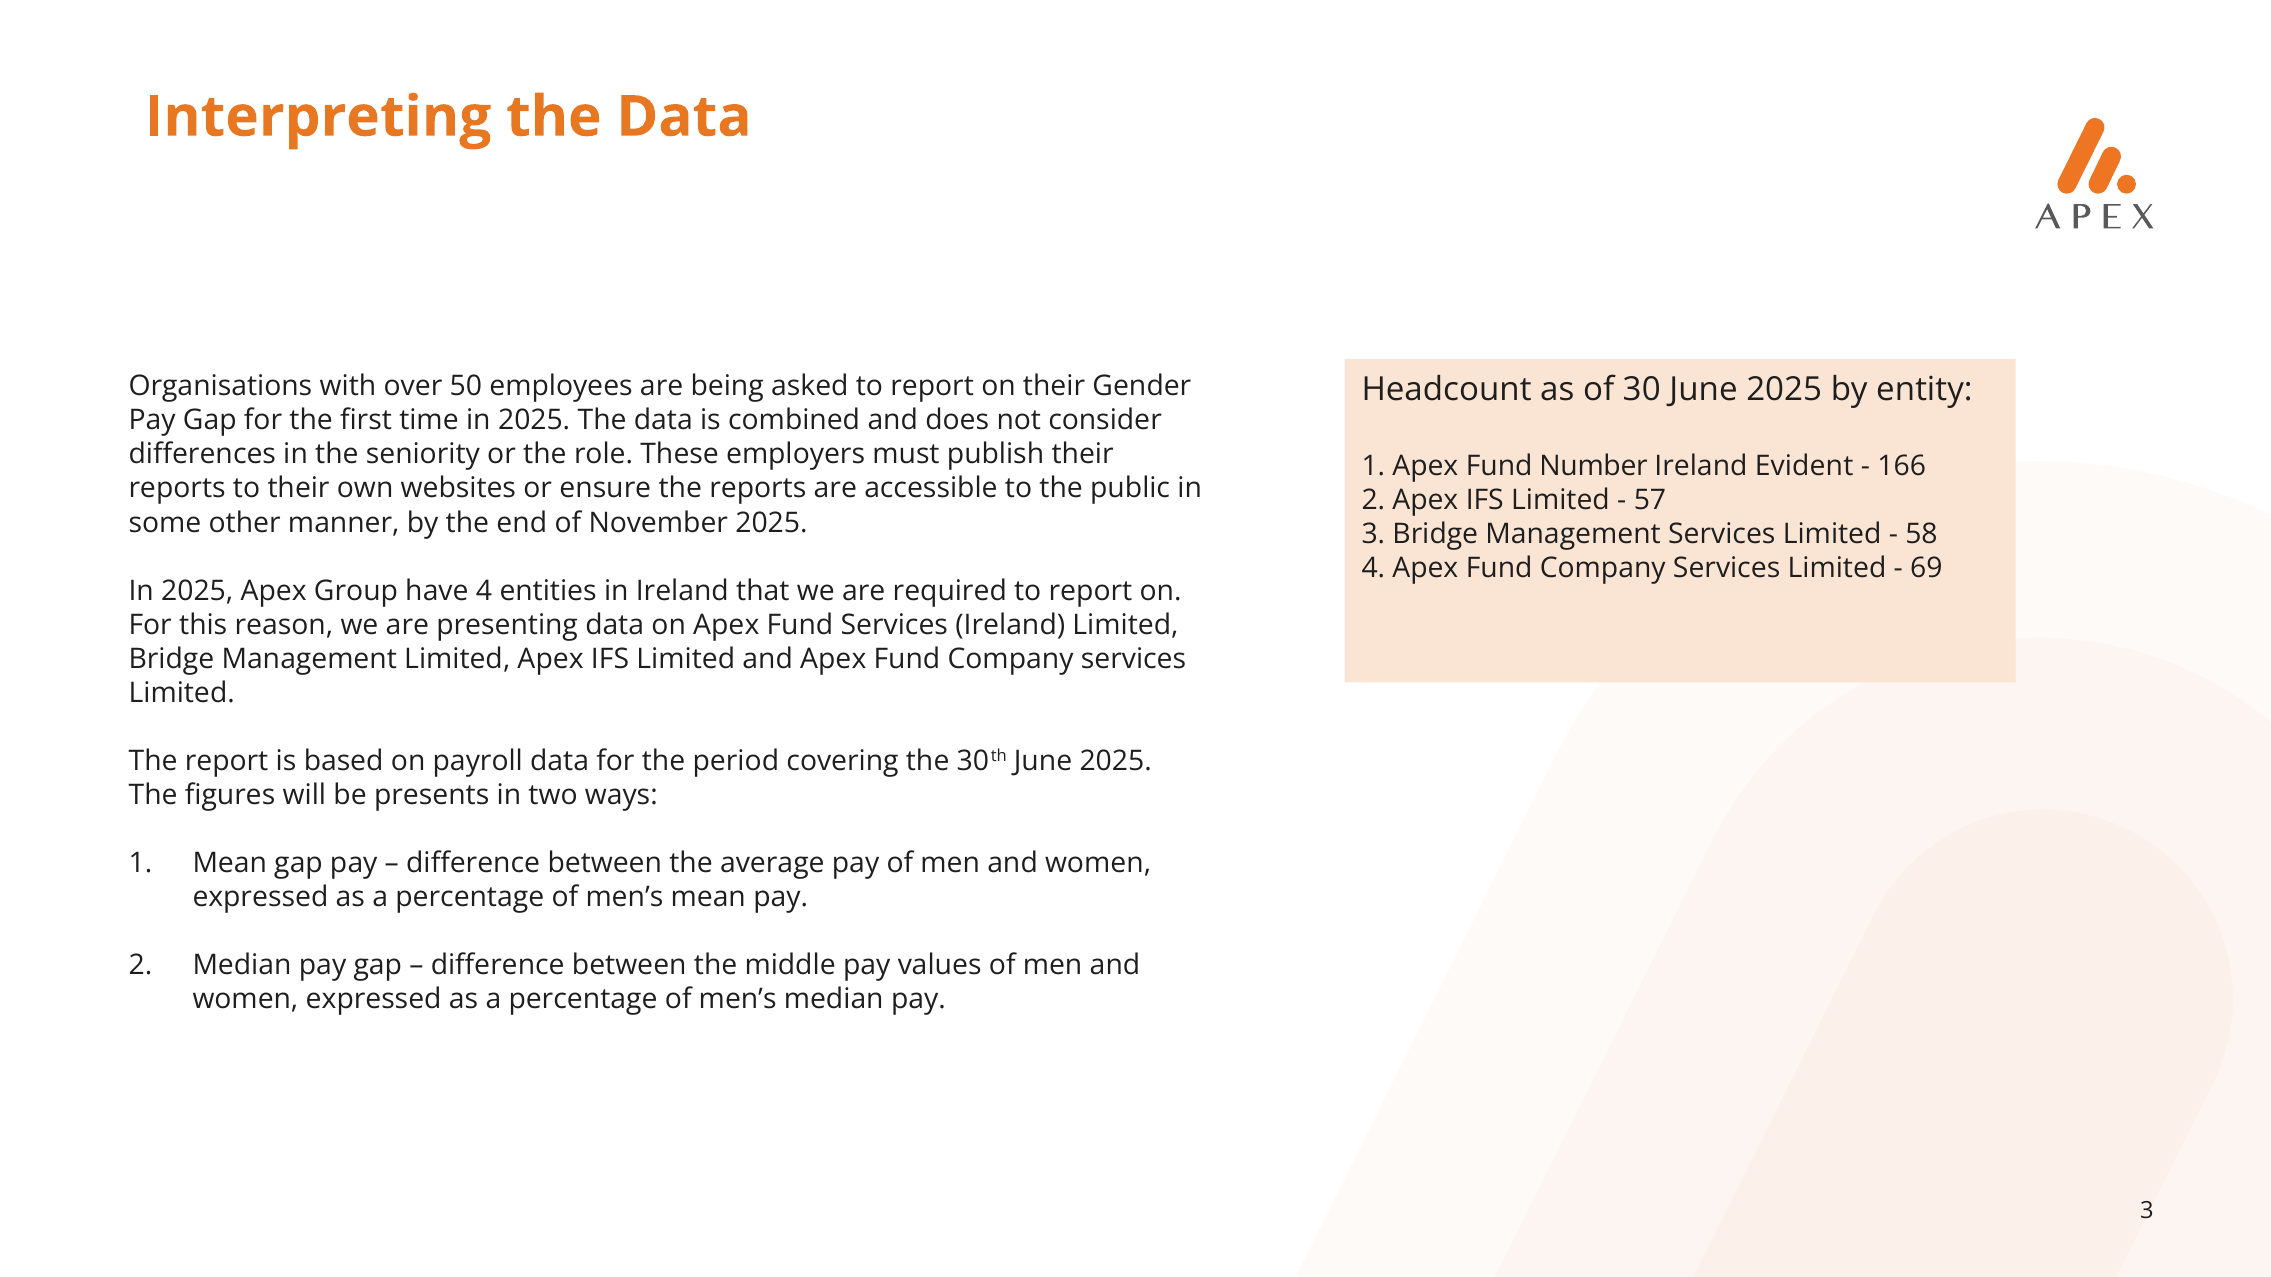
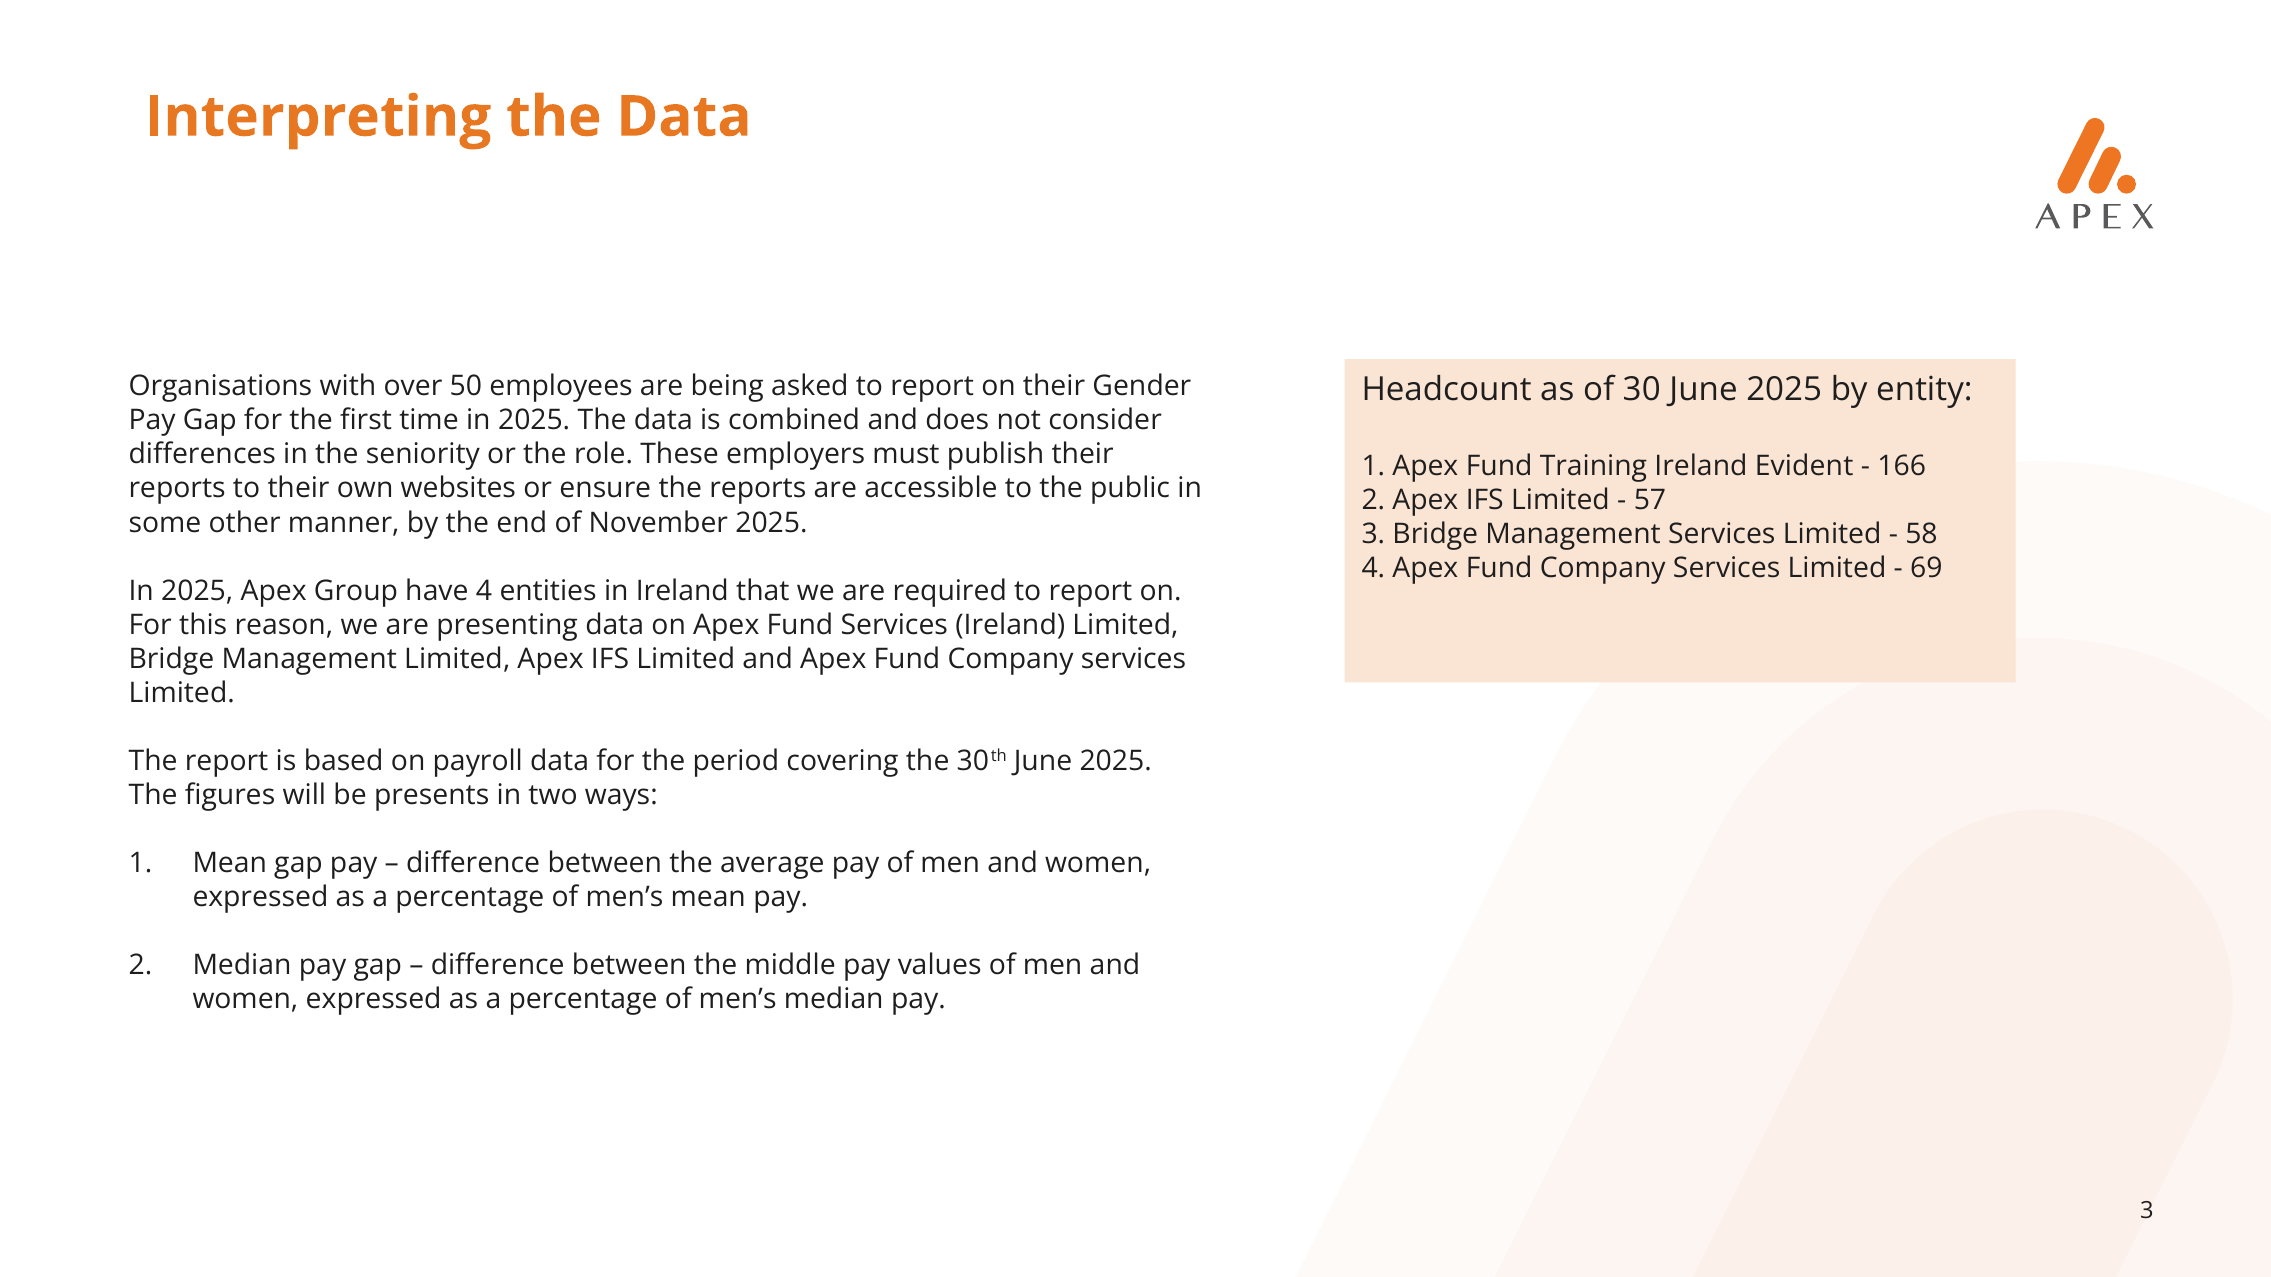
Number: Number -> Training (1593, 466)
